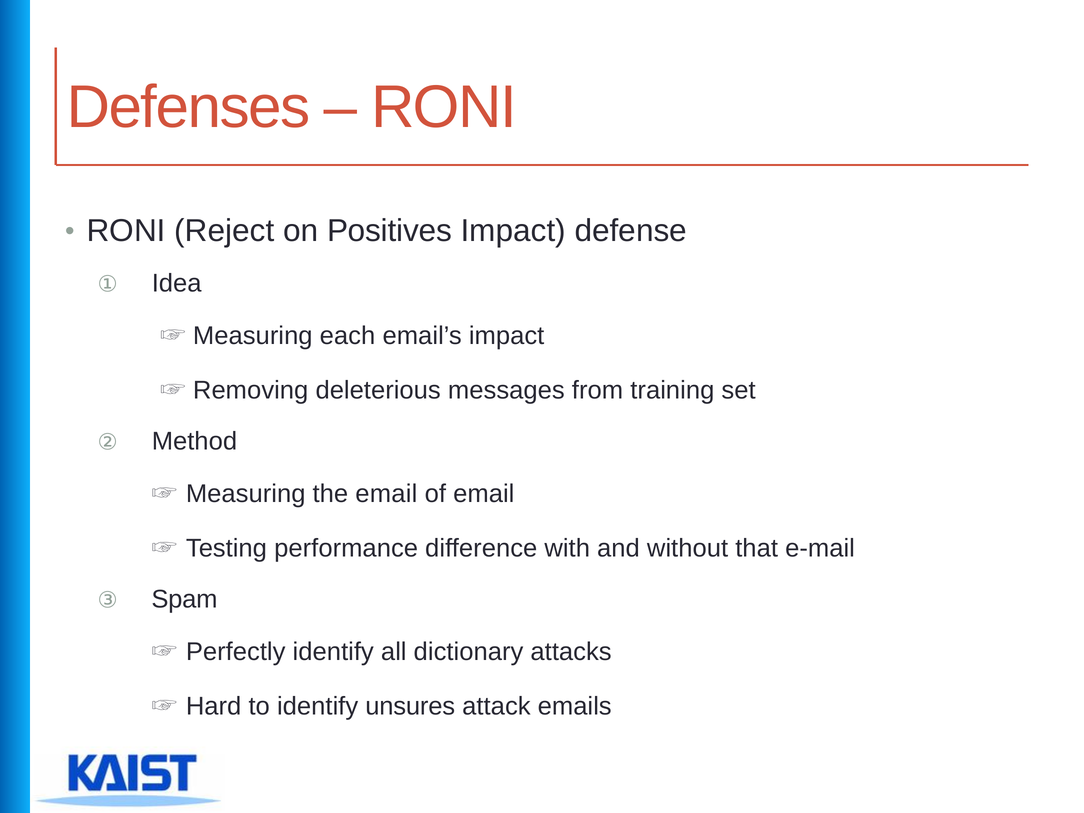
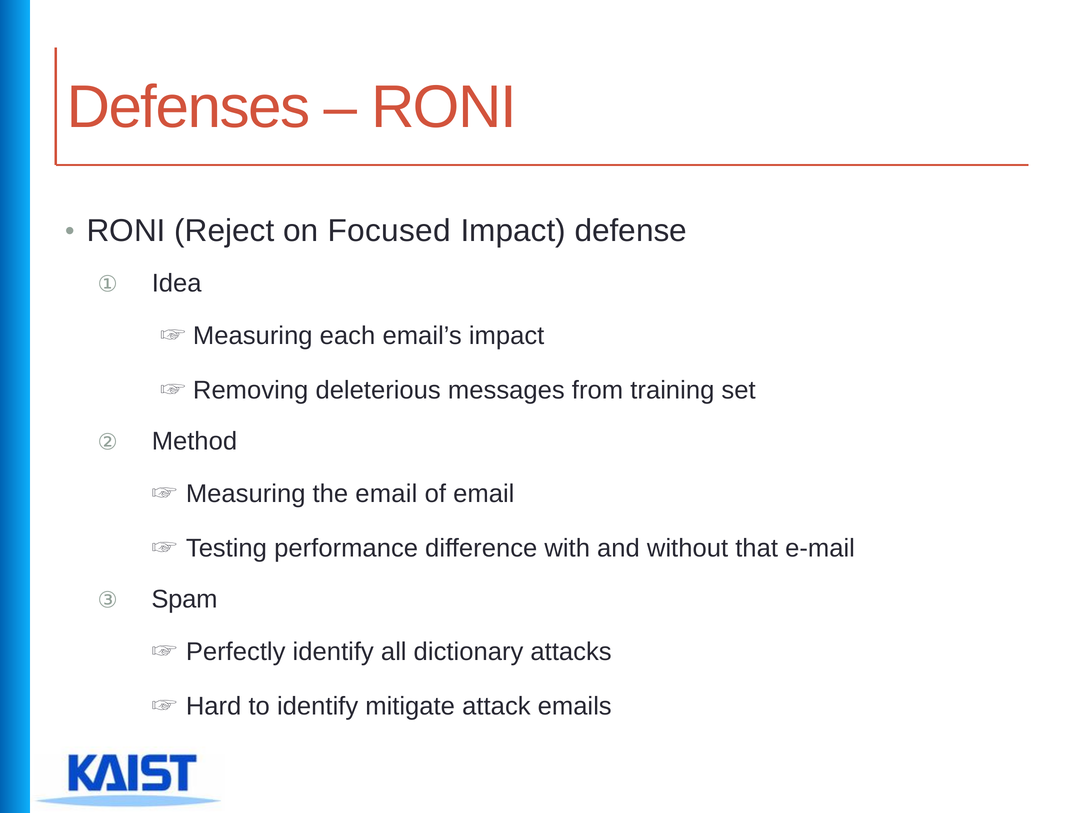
Positives: Positives -> Focused (389, 231)
unsures: unsures -> mitigate (410, 706)
